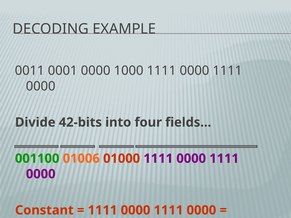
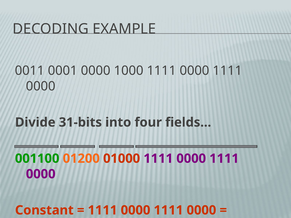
42-bits: 42-bits -> 31-bits (80, 122)
01006: 01006 -> 01200 (81, 159)
